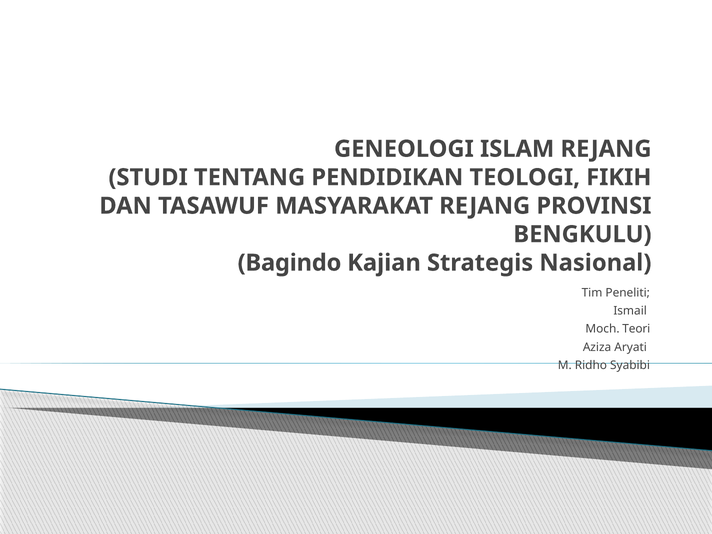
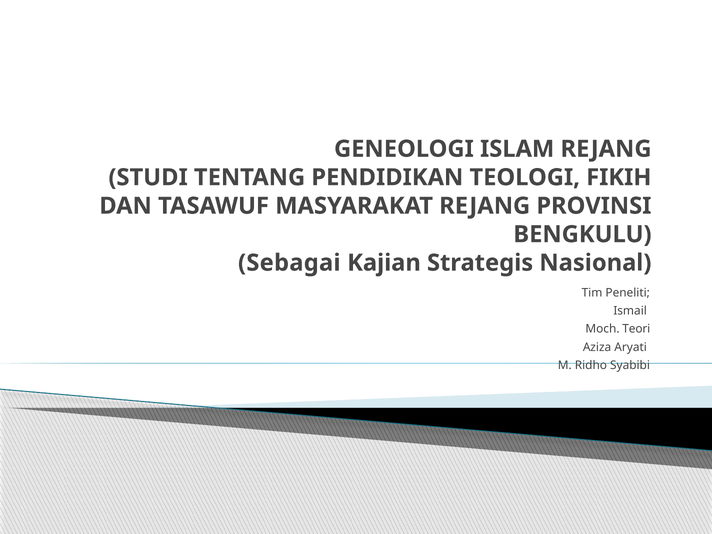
Bagindo: Bagindo -> Sebagai (289, 263)
